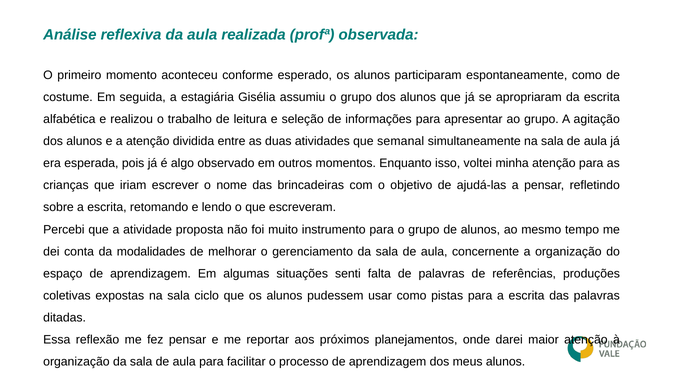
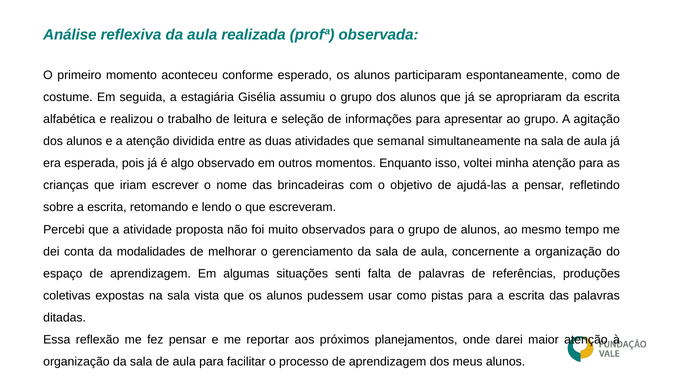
instrumento: instrumento -> observados (334, 229)
ciclo: ciclo -> vista (207, 295)
